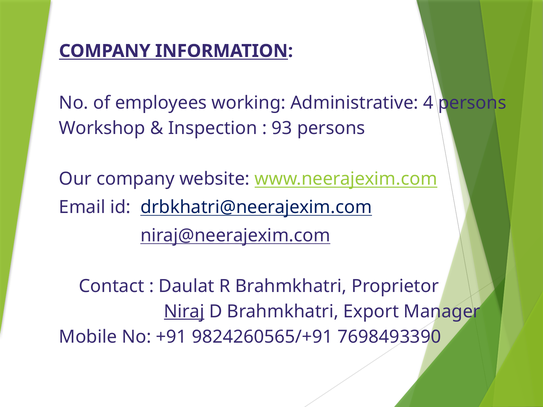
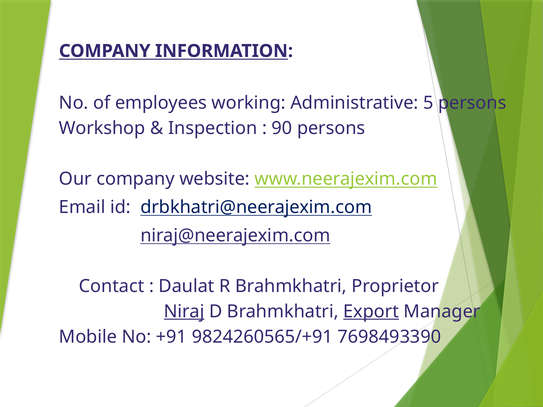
4: 4 -> 5 (428, 103)
93: 93 -> 90 (282, 128)
Export underline: none -> present (371, 312)
